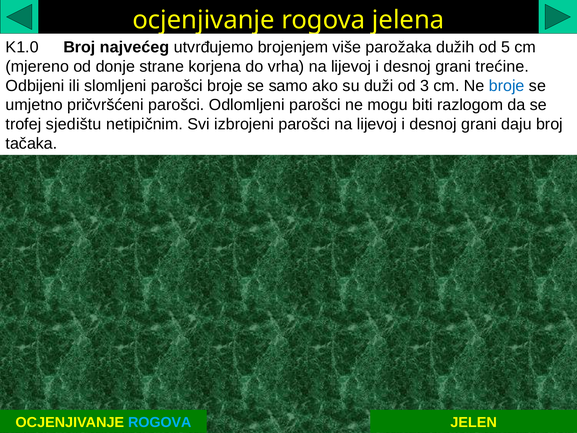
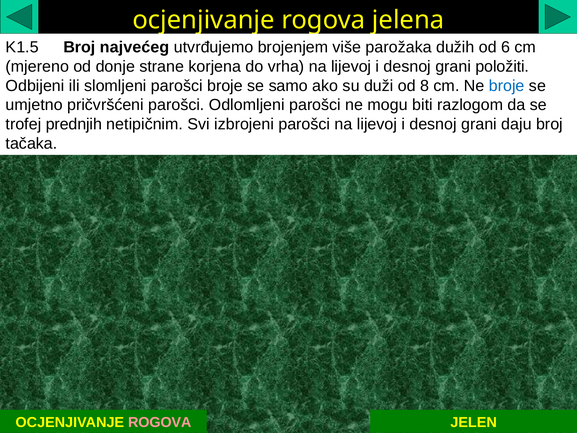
K1.0: K1.0 -> K1.5 (22, 47)
5: 5 -> 6 (506, 47)
trećine: trećine -> položiti (502, 66)
3: 3 -> 8 (425, 86)
sjedištu: sjedištu -> prednjih (74, 124)
ROGOVA colour: light blue -> pink (160, 422)
